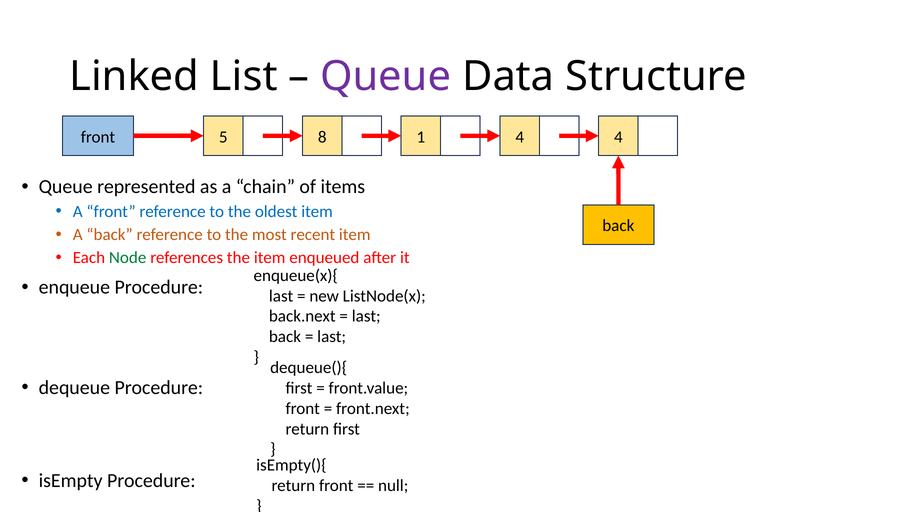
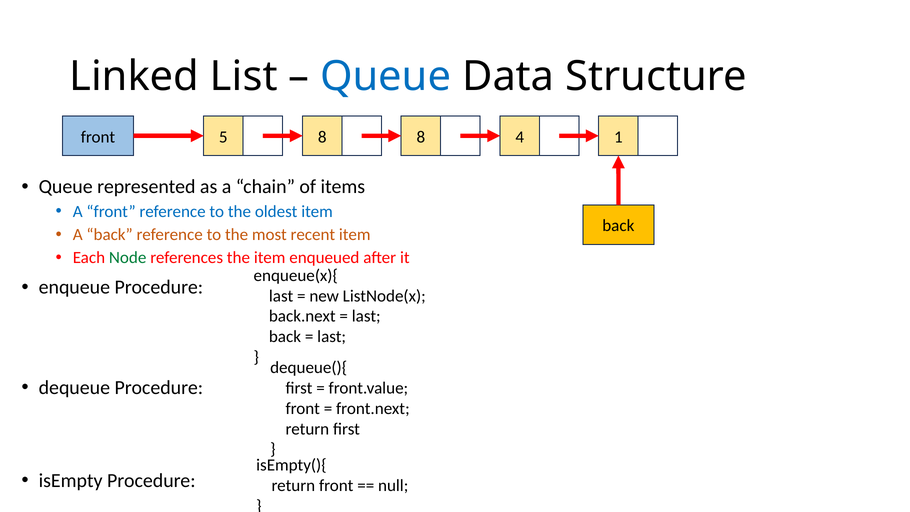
Queue colour: purple -> blue (386, 76)
8 1: 1 -> 8 (421, 137)
4 4: 4 -> 1 (618, 137)
